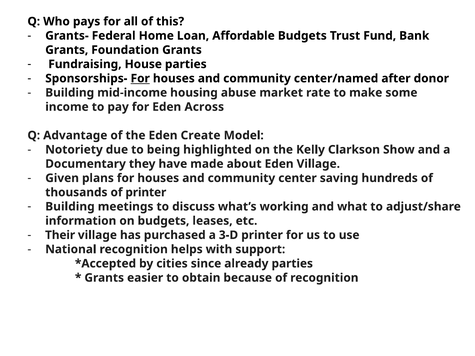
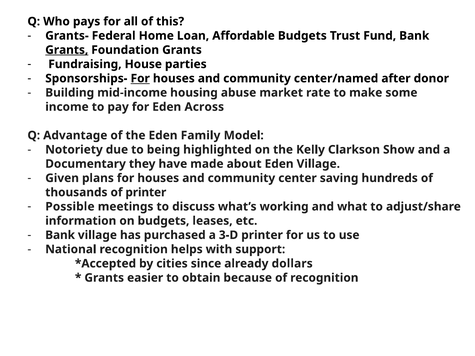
Grants underline: none -> present (67, 50)
Create: Create -> Family (201, 135)
Building: Building -> Possible (70, 207)
Their: Their -> Bank (60, 235)
already parties: parties -> dollars (292, 264)
